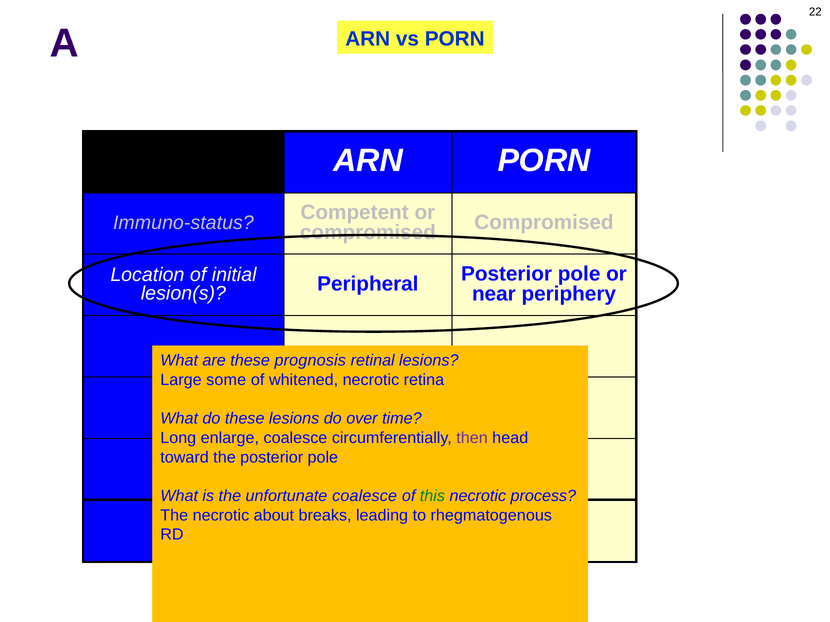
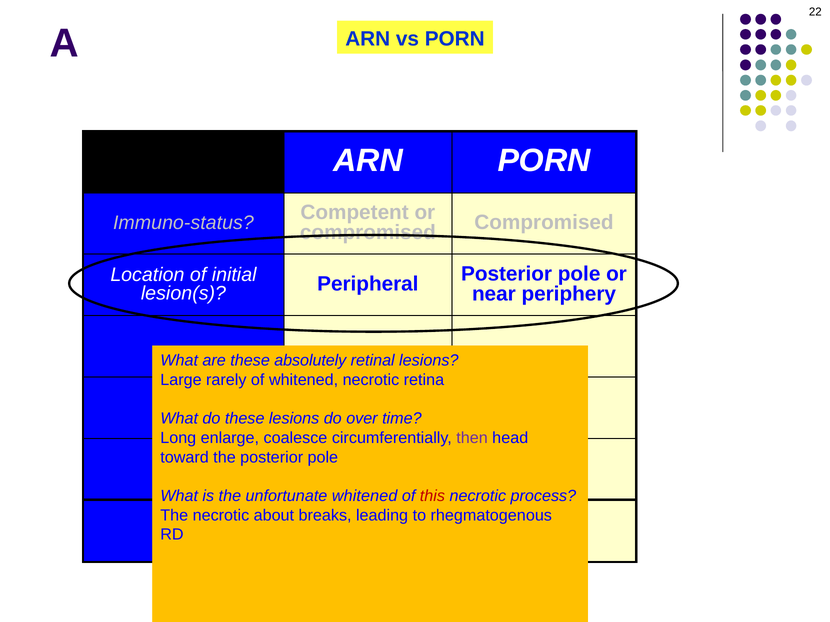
prognosis: prognosis -> absolutely (310, 361)
some: some -> rarely (226, 380)
unfortunate coalesce: coalesce -> whitened (365, 496)
this colour: green -> red (432, 496)
